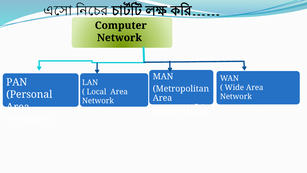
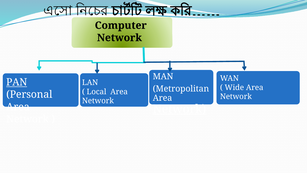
PAN underline: none -> present (17, 82)
